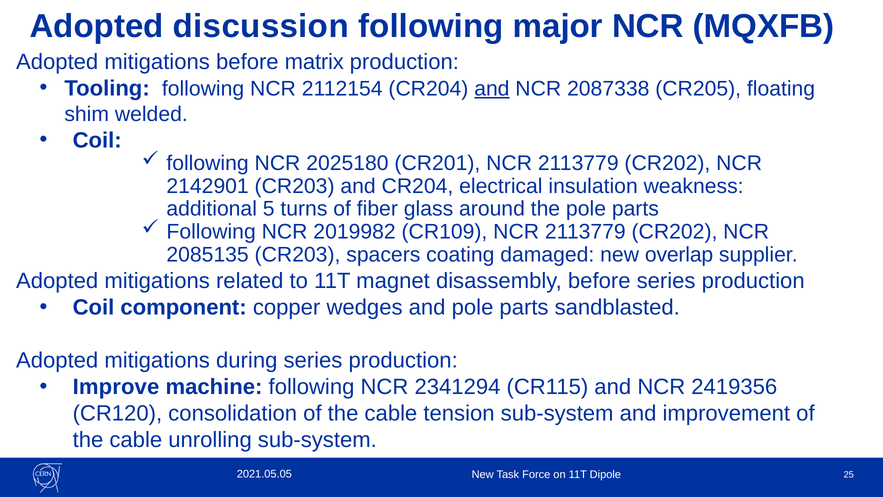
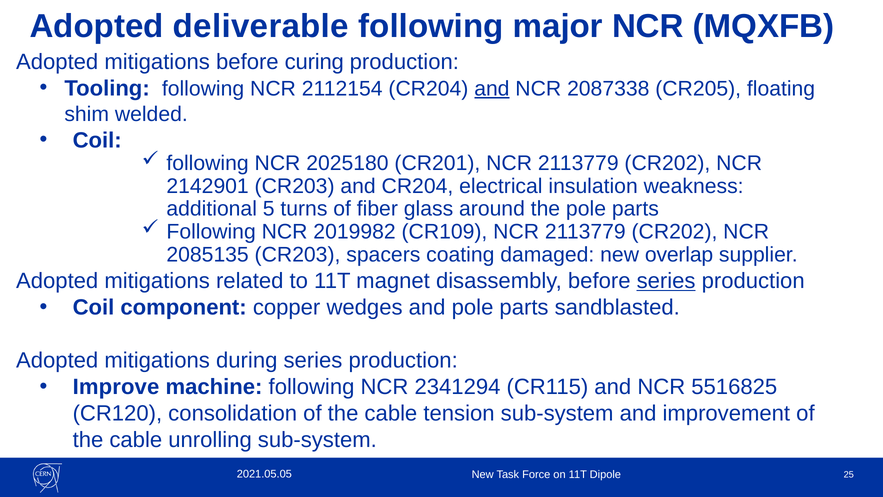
discussion: discussion -> deliverable (261, 26)
matrix: matrix -> curing (314, 62)
series underline: none -> present (666, 281)
2419356: 2419356 -> 5516825 (734, 387)
